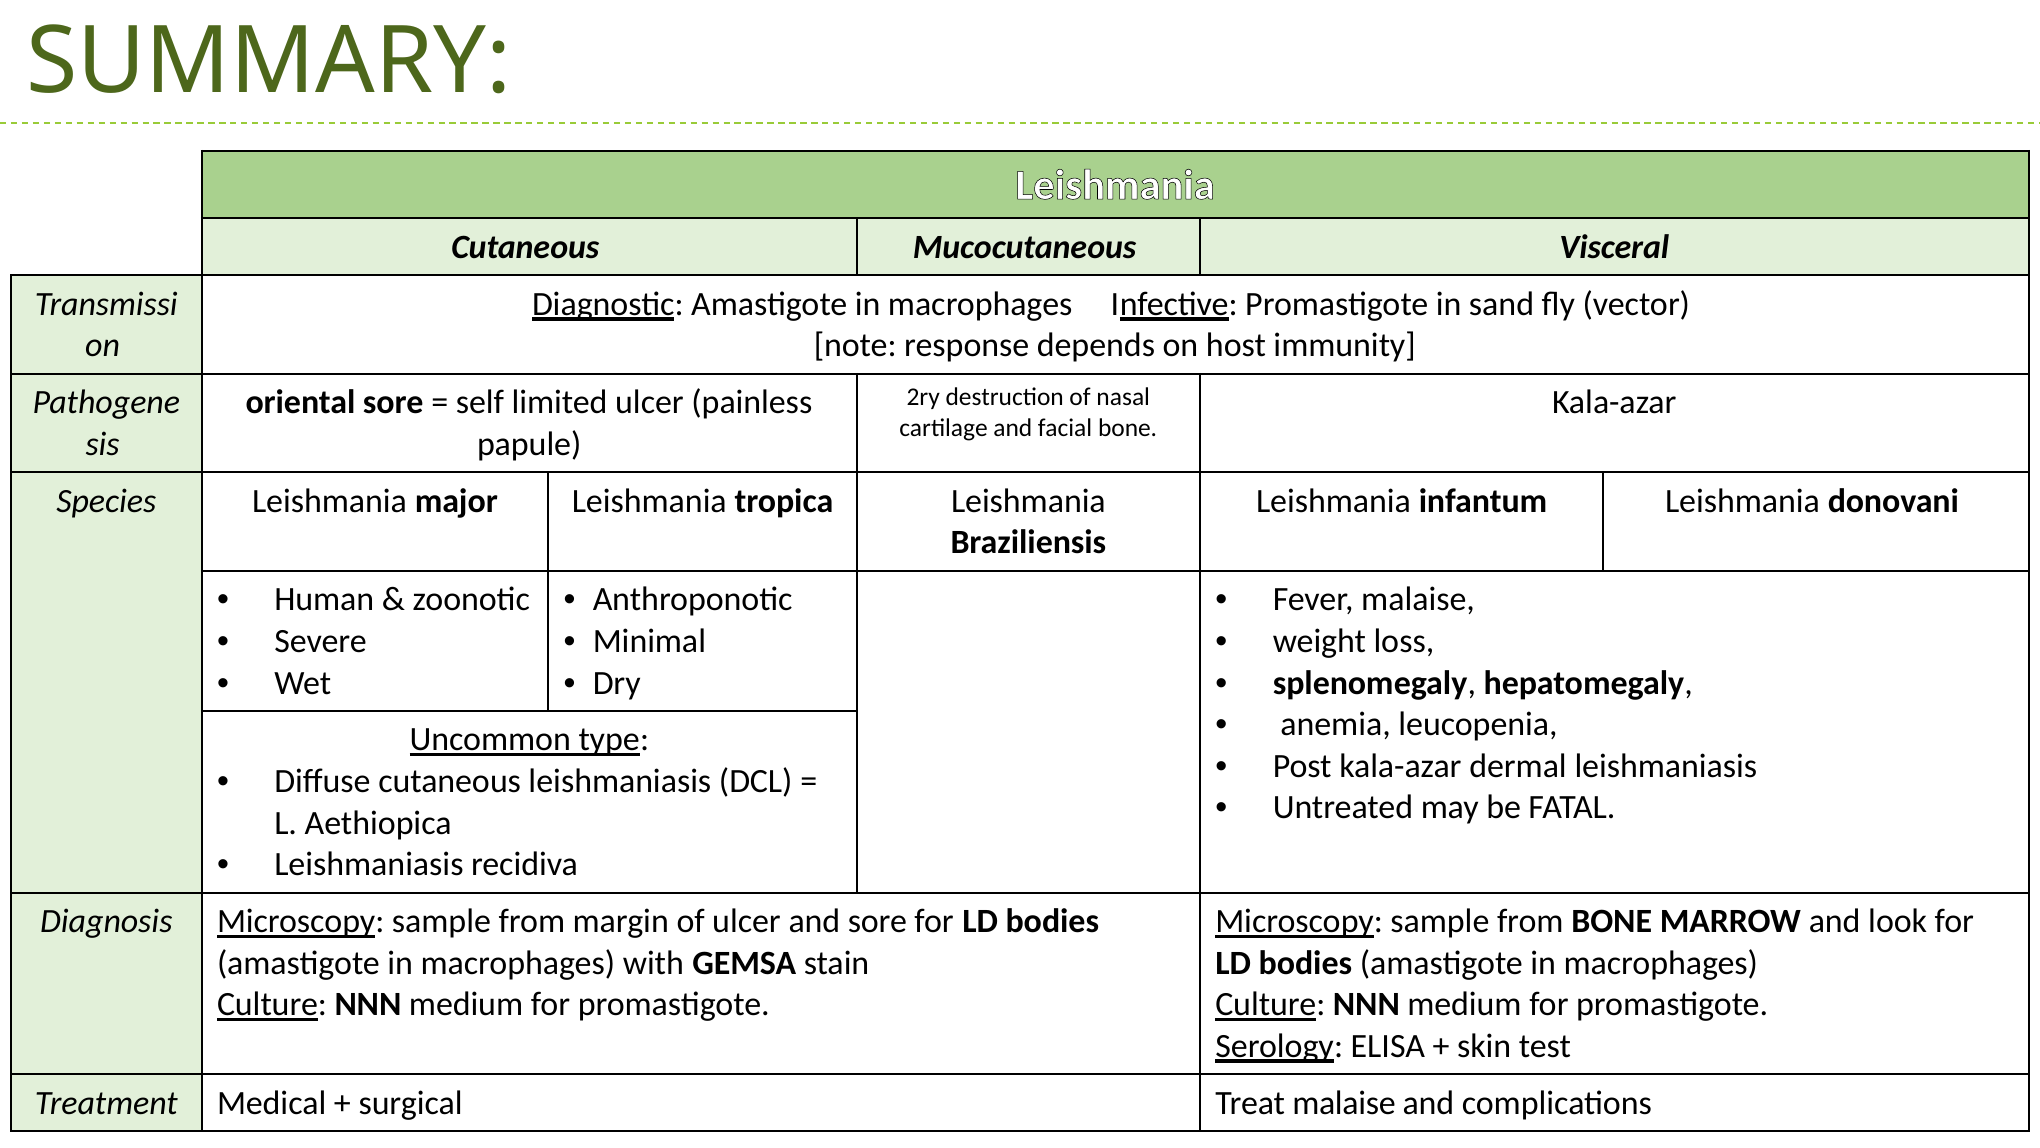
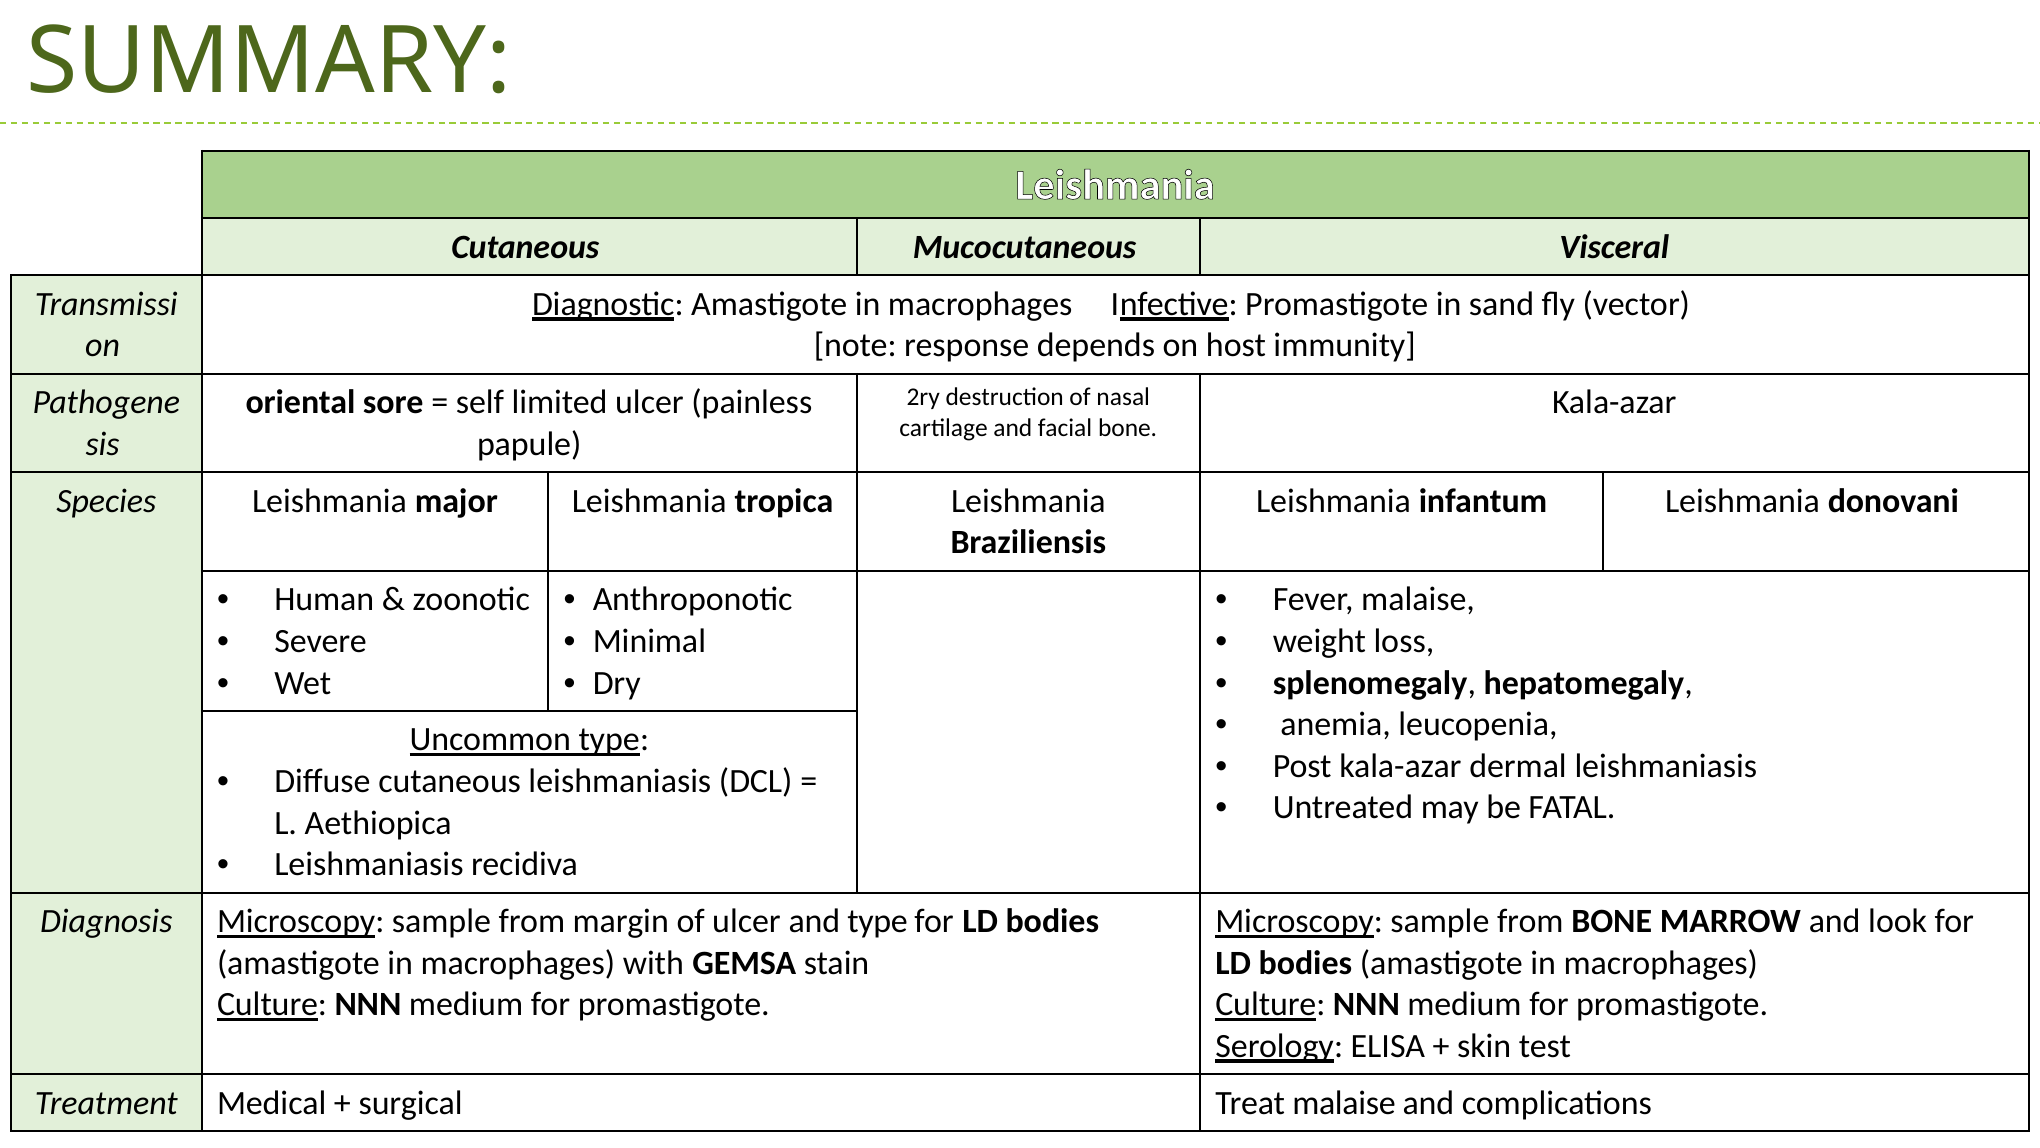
and sore: sore -> type (878, 921)
